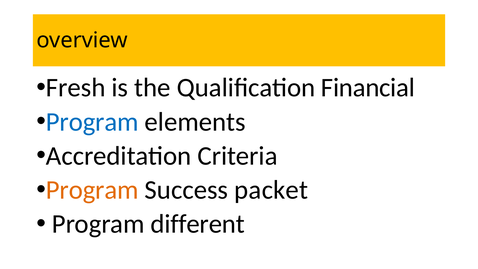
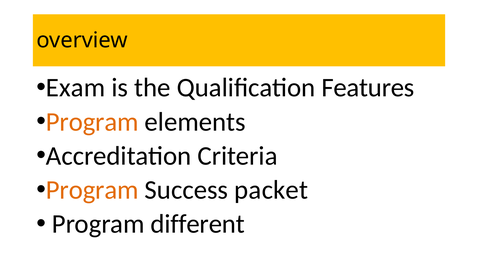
Fresh: Fresh -> Exam (76, 88)
Financial: Financial -> Features (368, 88)
Program colour: blue -> orange (92, 122)
